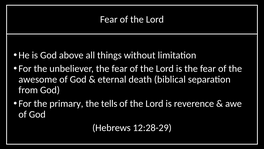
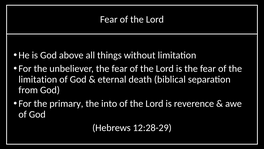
awesome: awesome -> limitation (38, 79)
tells: tells -> into (109, 103)
